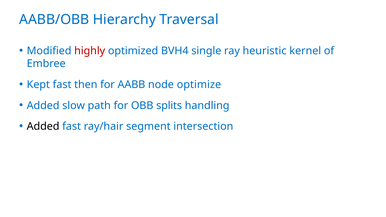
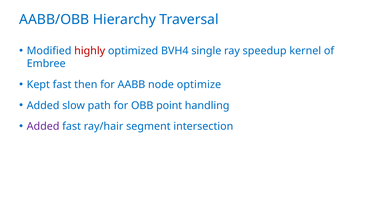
heuristic: heuristic -> speedup (265, 51)
splits: splits -> point (169, 106)
Added colour: black -> purple (43, 126)
